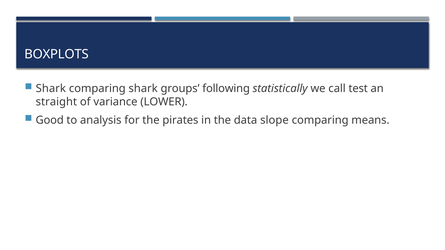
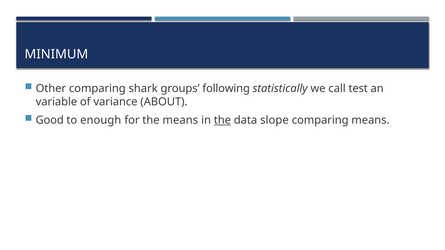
BOXPLOTS: BOXPLOTS -> MINIMUM (56, 54)
Shark: Shark -> Other (51, 89)
straight: straight -> variable (56, 102)
LOWER: LOWER -> ABOUT (164, 102)
analysis: analysis -> enough (101, 120)
the pirates: pirates -> means (180, 120)
the underline: none -> present (222, 120)
